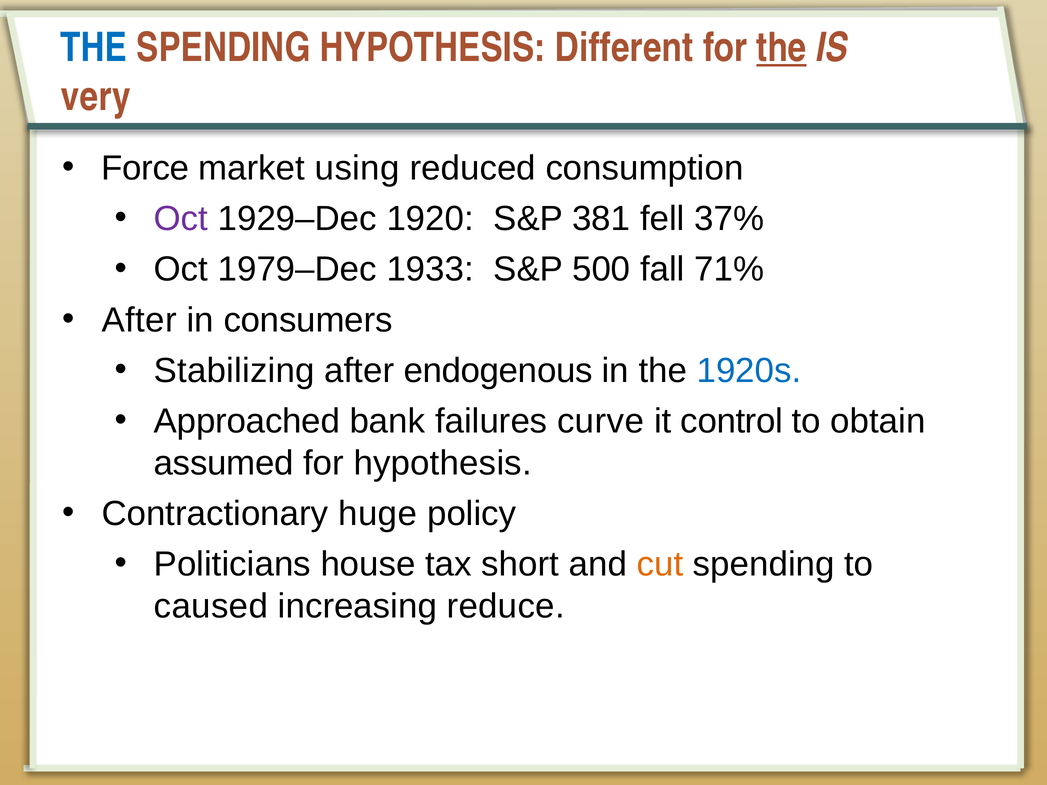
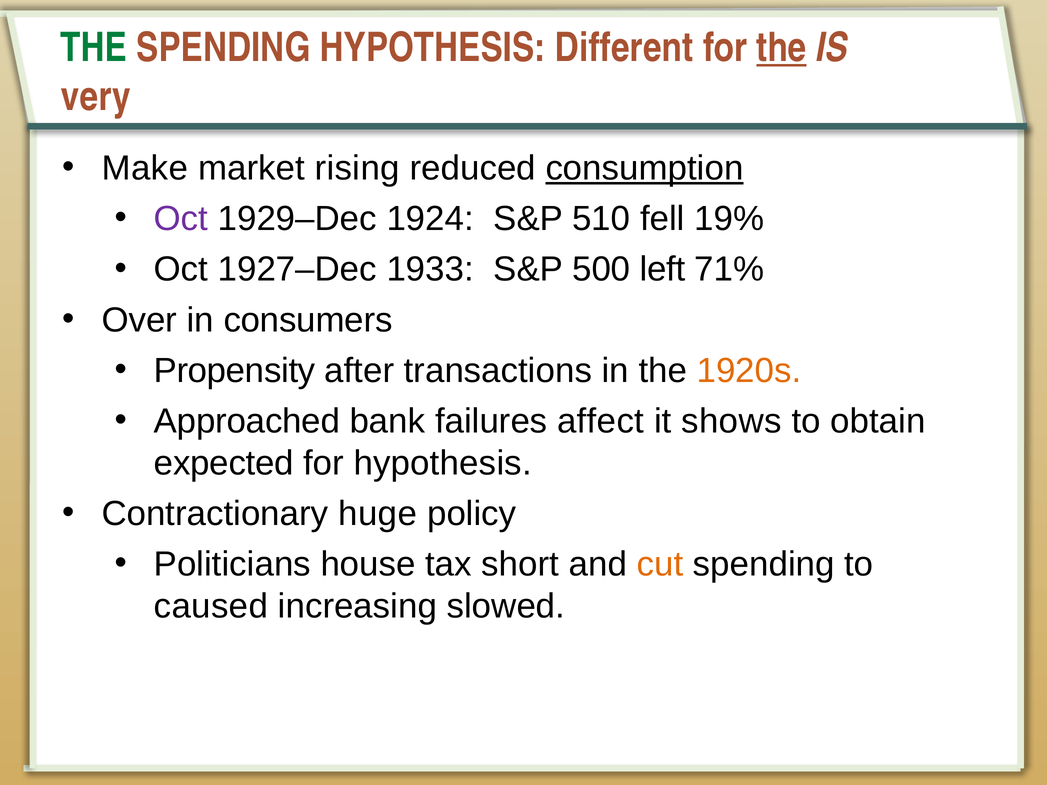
THE colour: blue -> green (94, 48)
Force: Force -> Make (145, 168)
using: using -> rising (357, 168)
consumption underline: none -> present (644, 168)
1920: 1920 -> 1924 (430, 219)
381: 381 -> 510 (601, 219)
37%: 37% -> 19% (729, 219)
1979–Dec: 1979–Dec -> 1927–Dec (297, 270)
fall: fall -> left (663, 270)
After: After -> Over (139, 320)
Stabilizing: Stabilizing -> Propensity (234, 371)
endogenous: endogenous -> transactions (498, 371)
1920s colour: blue -> orange (749, 371)
curve: curve -> affect (601, 421)
control: control -> shows (731, 421)
assumed: assumed -> expected (224, 463)
reduce: reduce -> slowed (506, 606)
